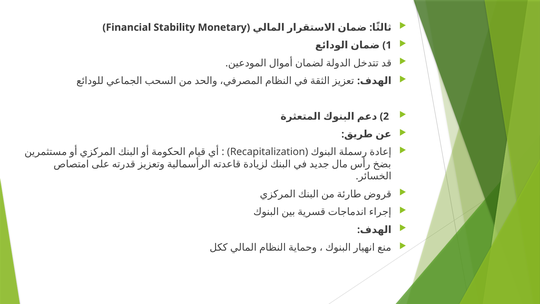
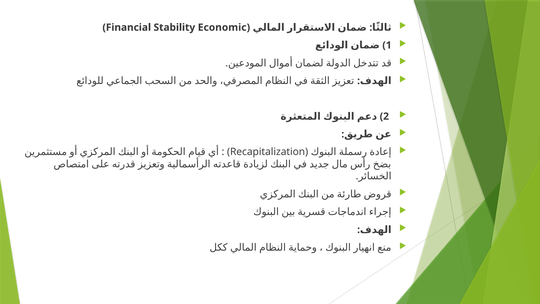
Monetary: Monetary -> Economic (222, 27)
